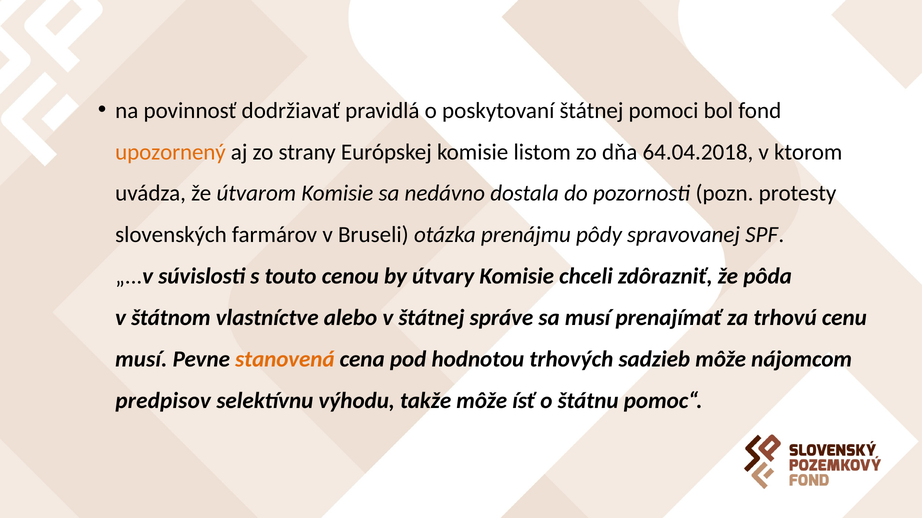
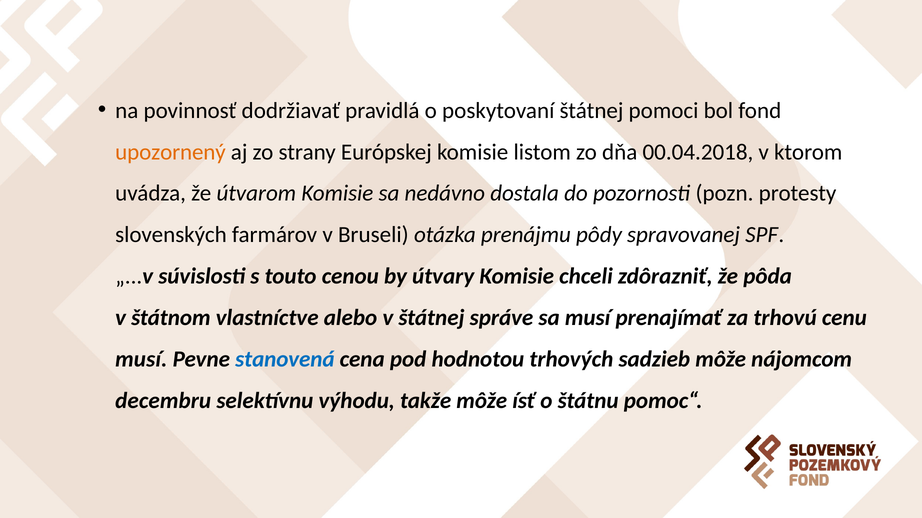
64.04.2018: 64.04.2018 -> 00.04.2018 (698, 152)
stanovená colour: orange -> blue (285, 360)
predpisov: predpisov -> decembru (163, 401)
